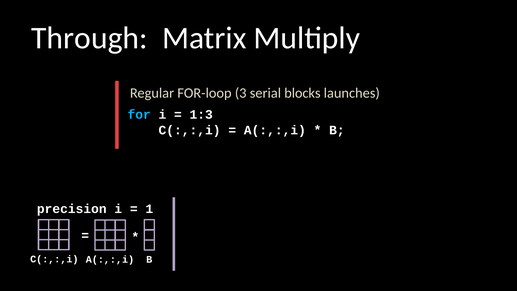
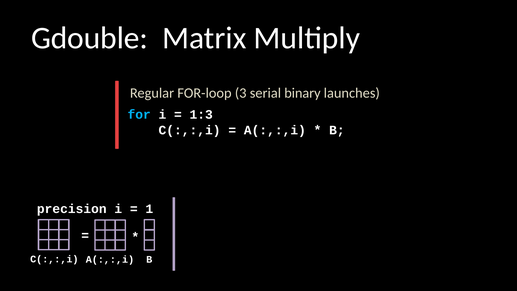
Through: Through -> Gdouble (89, 38)
blocks: blocks -> binary (302, 93)
